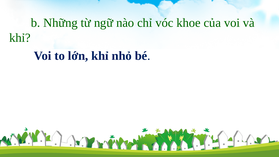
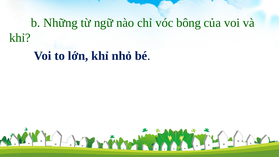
khoe: khoe -> bông (189, 23)
